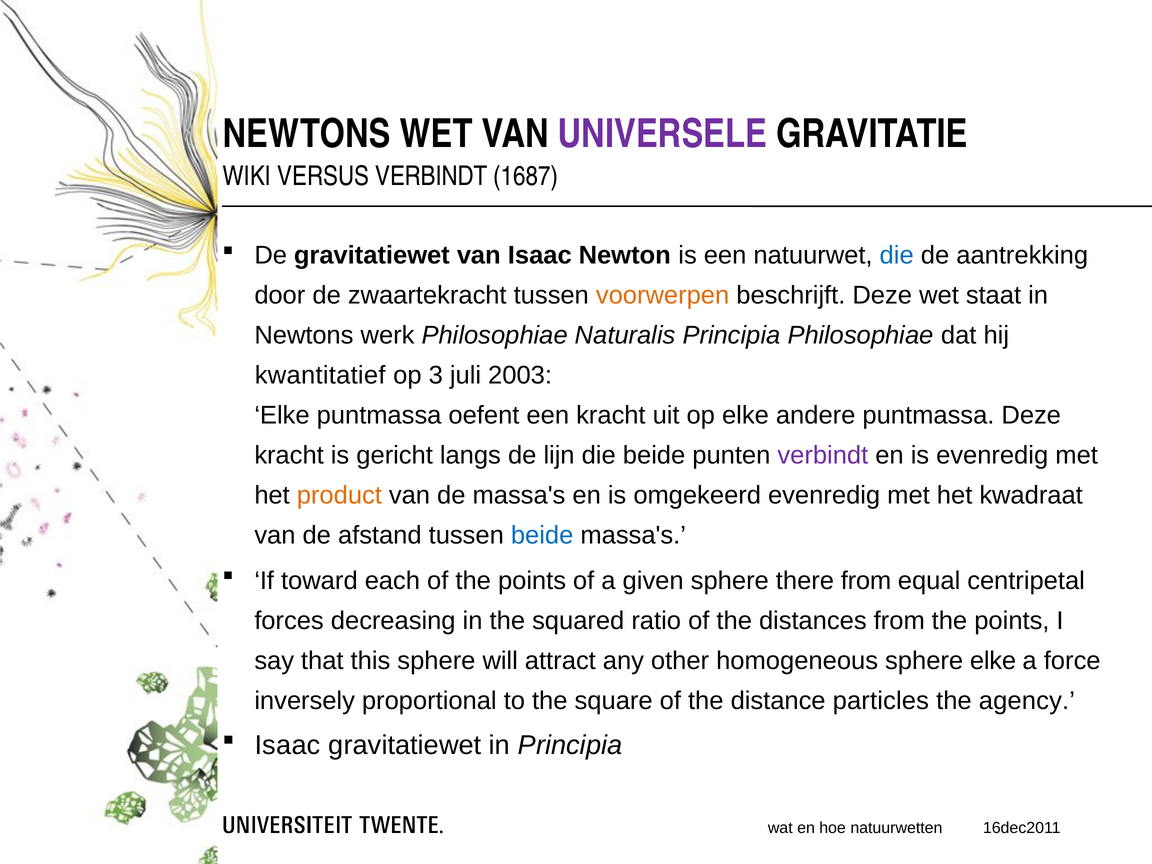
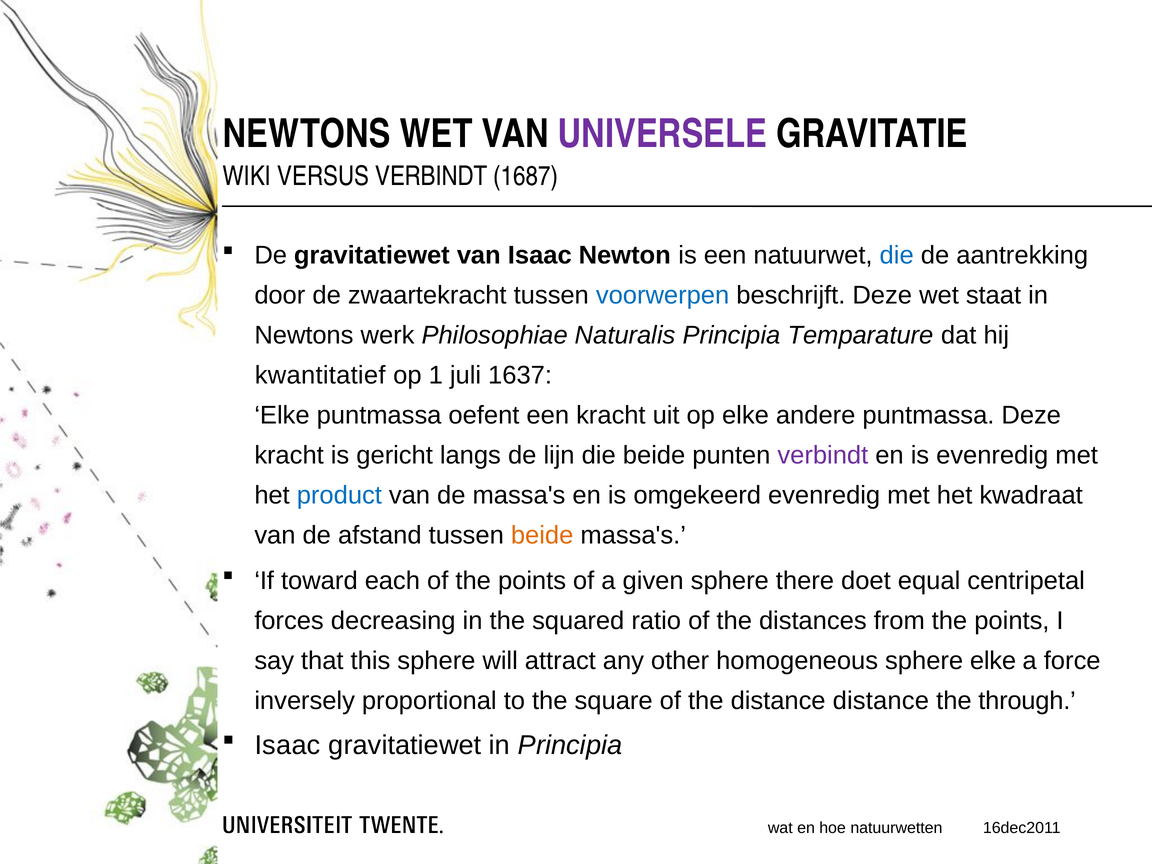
voorwerpen colour: orange -> blue (663, 296)
Principia Philosophiae: Philosophiae -> Temparature (861, 336)
3: 3 -> 1 (436, 376)
2003: 2003 -> 1637 (520, 376)
product colour: orange -> blue (339, 496)
beide colour: blue -> orange (542, 536)
there from: from -> doet (866, 581)
distance particles: particles -> distance (881, 701)
agency: agency -> through (1027, 701)
